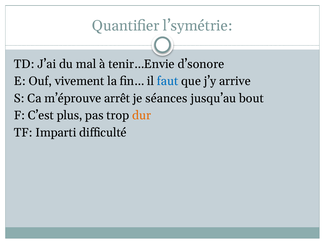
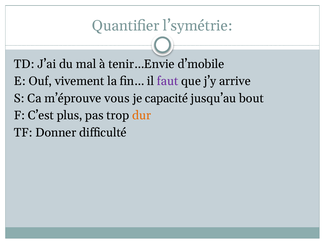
d’sonore: d’sonore -> d’mobile (201, 64)
faut colour: blue -> purple (168, 81)
arrêt: arrêt -> vous (117, 98)
séances: séances -> capacité (167, 98)
Imparti: Imparti -> Donner (56, 132)
